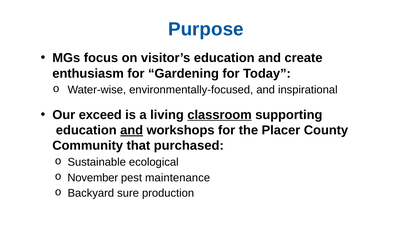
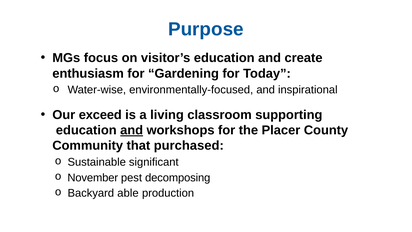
classroom underline: present -> none (220, 115)
ecological: ecological -> significant (154, 162)
maintenance: maintenance -> decomposing (178, 178)
sure: sure -> able (128, 193)
